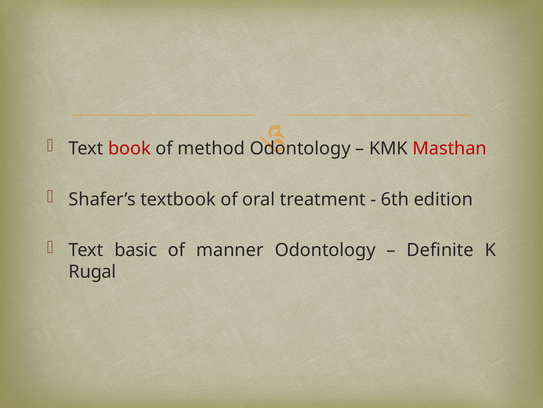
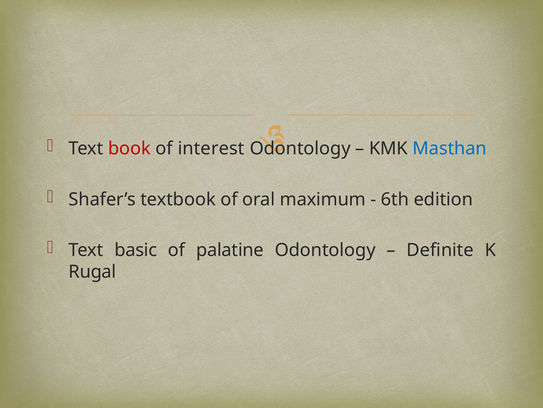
method: method -> interest (211, 148)
Masthan colour: red -> blue (450, 148)
treatment: treatment -> maximum (323, 199)
manner: manner -> palatine (230, 250)
